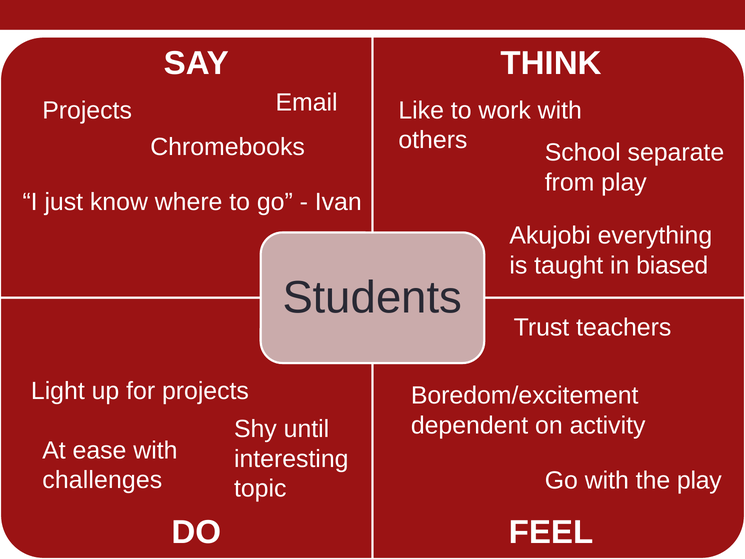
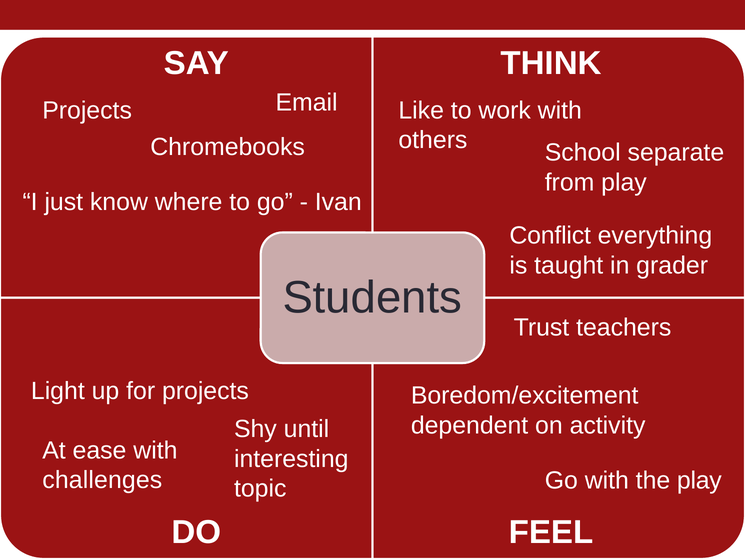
Akujobi: Akujobi -> Conflict (550, 236)
biased: biased -> grader (672, 265)
